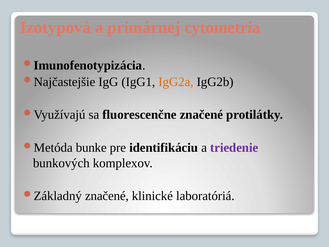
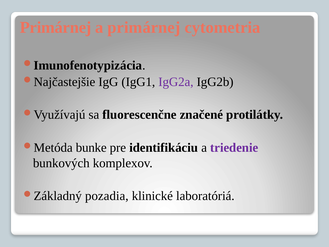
Izotypová: Izotypová -> Primárnej (56, 28)
IgG2a colour: orange -> purple (176, 82)
značené: značené -> pozadia (107, 196)
